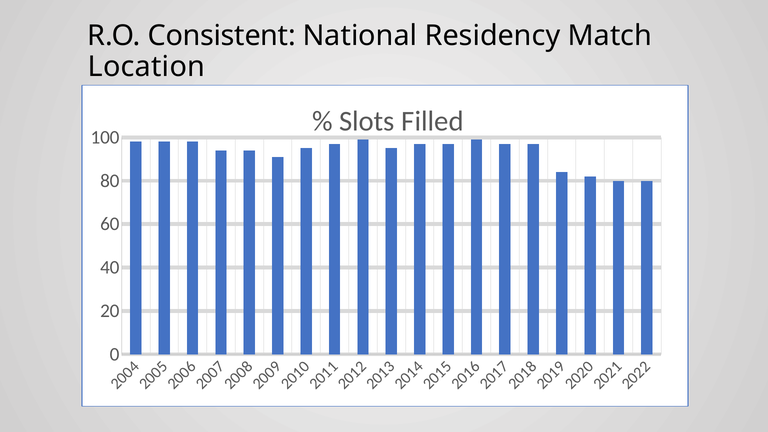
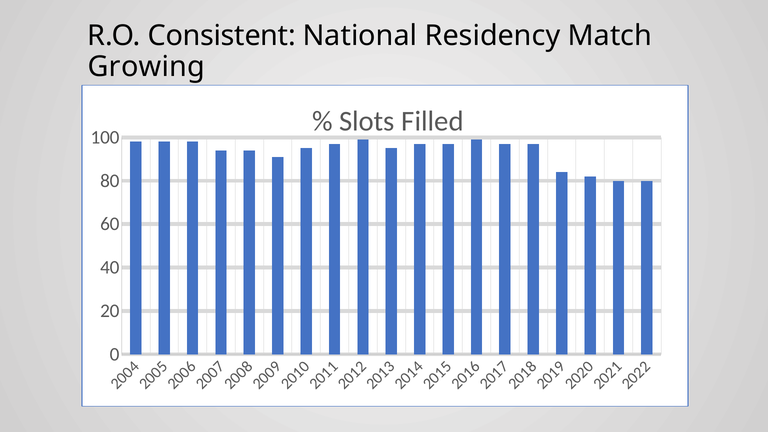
Location: Location -> Growing (146, 67)
